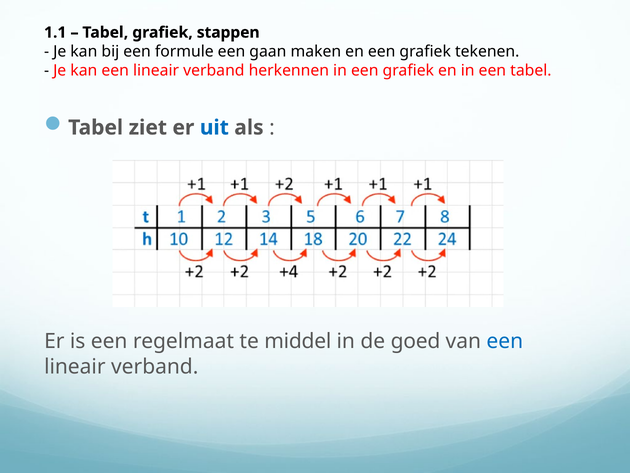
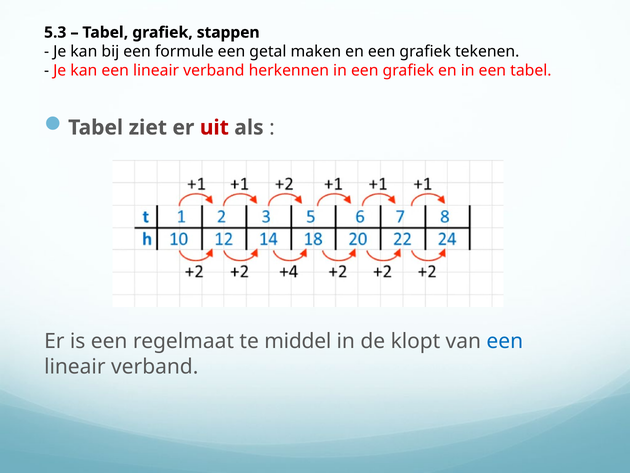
1.1: 1.1 -> 5.3 (55, 32)
gaan: gaan -> getal (268, 51)
uit colour: blue -> red (214, 127)
goed: goed -> klopt (415, 341)
